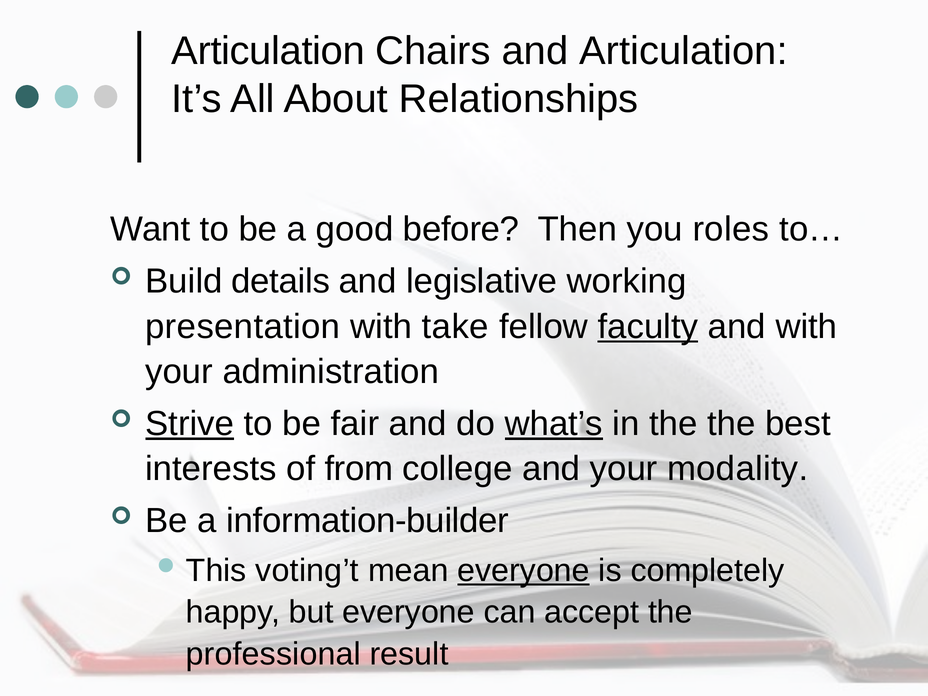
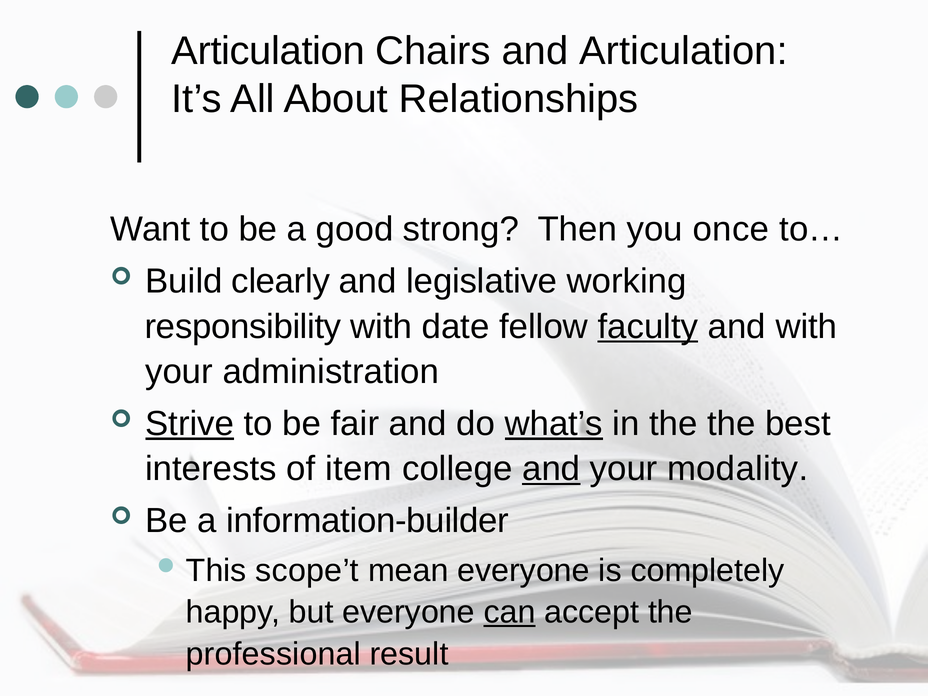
before: before -> strong (461, 229)
roles: roles -> once (731, 229)
details: details -> clearly (281, 281)
presentation: presentation -> responsibility (243, 327)
take: take -> date (456, 327)
from: from -> item (359, 469)
and underline: none -> present (551, 469)
voting’t: voting’t -> scope’t (307, 571)
everyone underline: present -> none (524, 571)
can underline: none -> present (510, 612)
